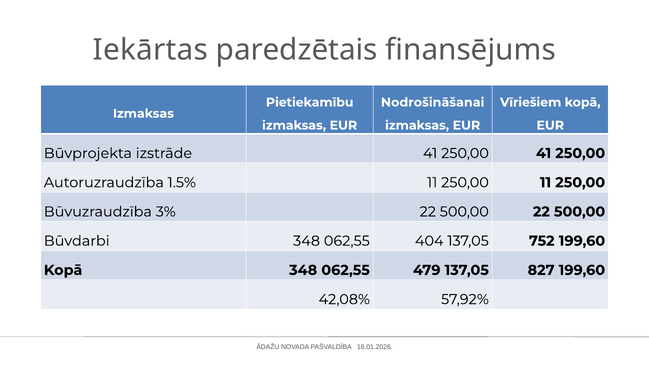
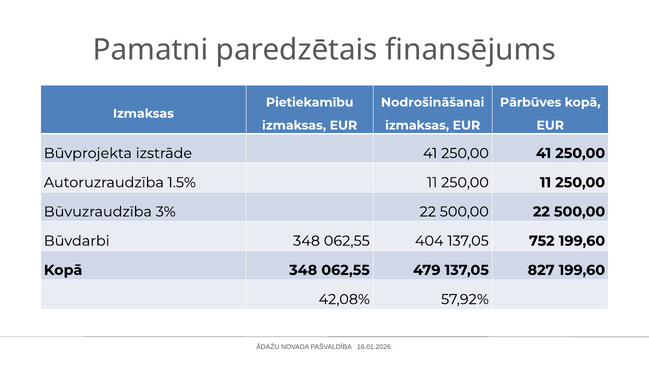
Iekārtas: Iekārtas -> Pamatni (151, 50)
Vīriešiem: Vīriešiem -> Pārbūves (531, 102)
